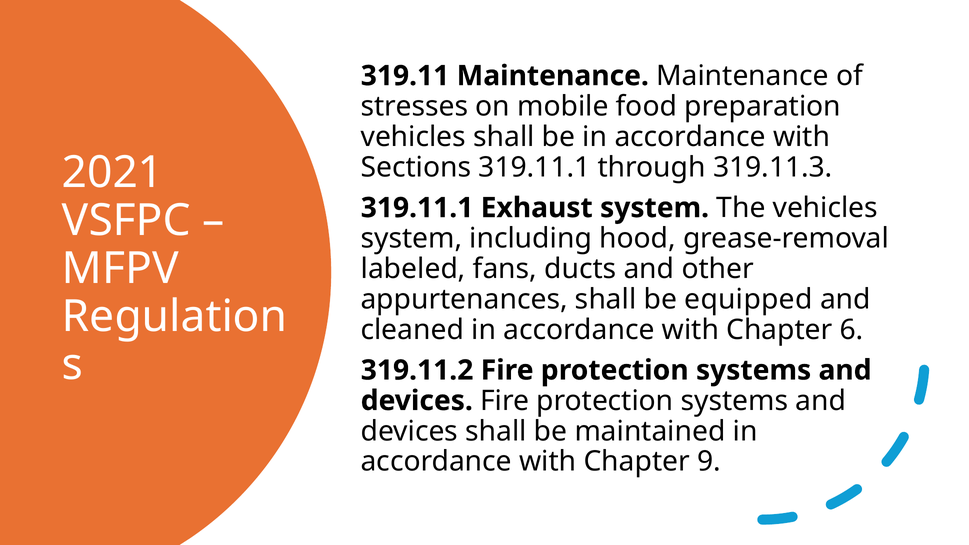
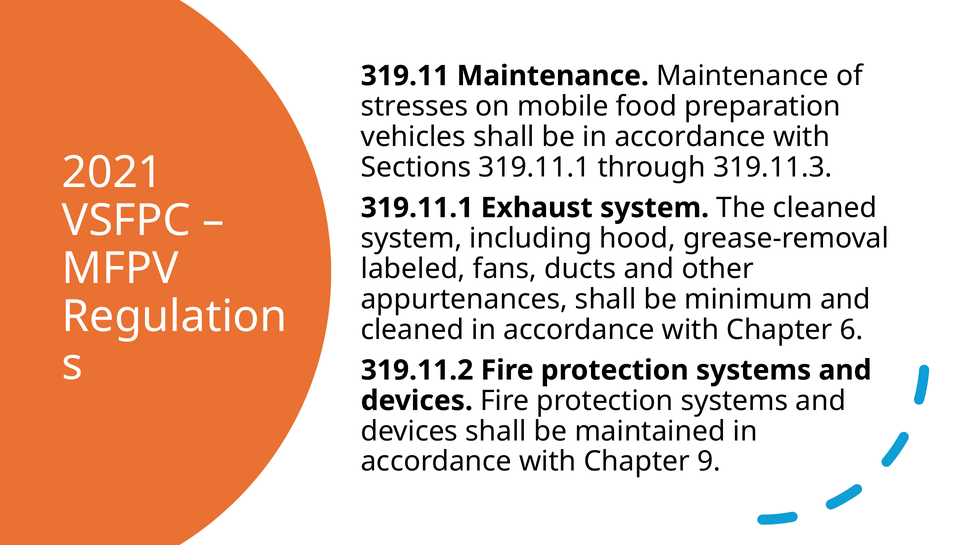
The vehicles: vehicles -> cleaned (825, 208)
equipped: equipped -> minimum (749, 299)
